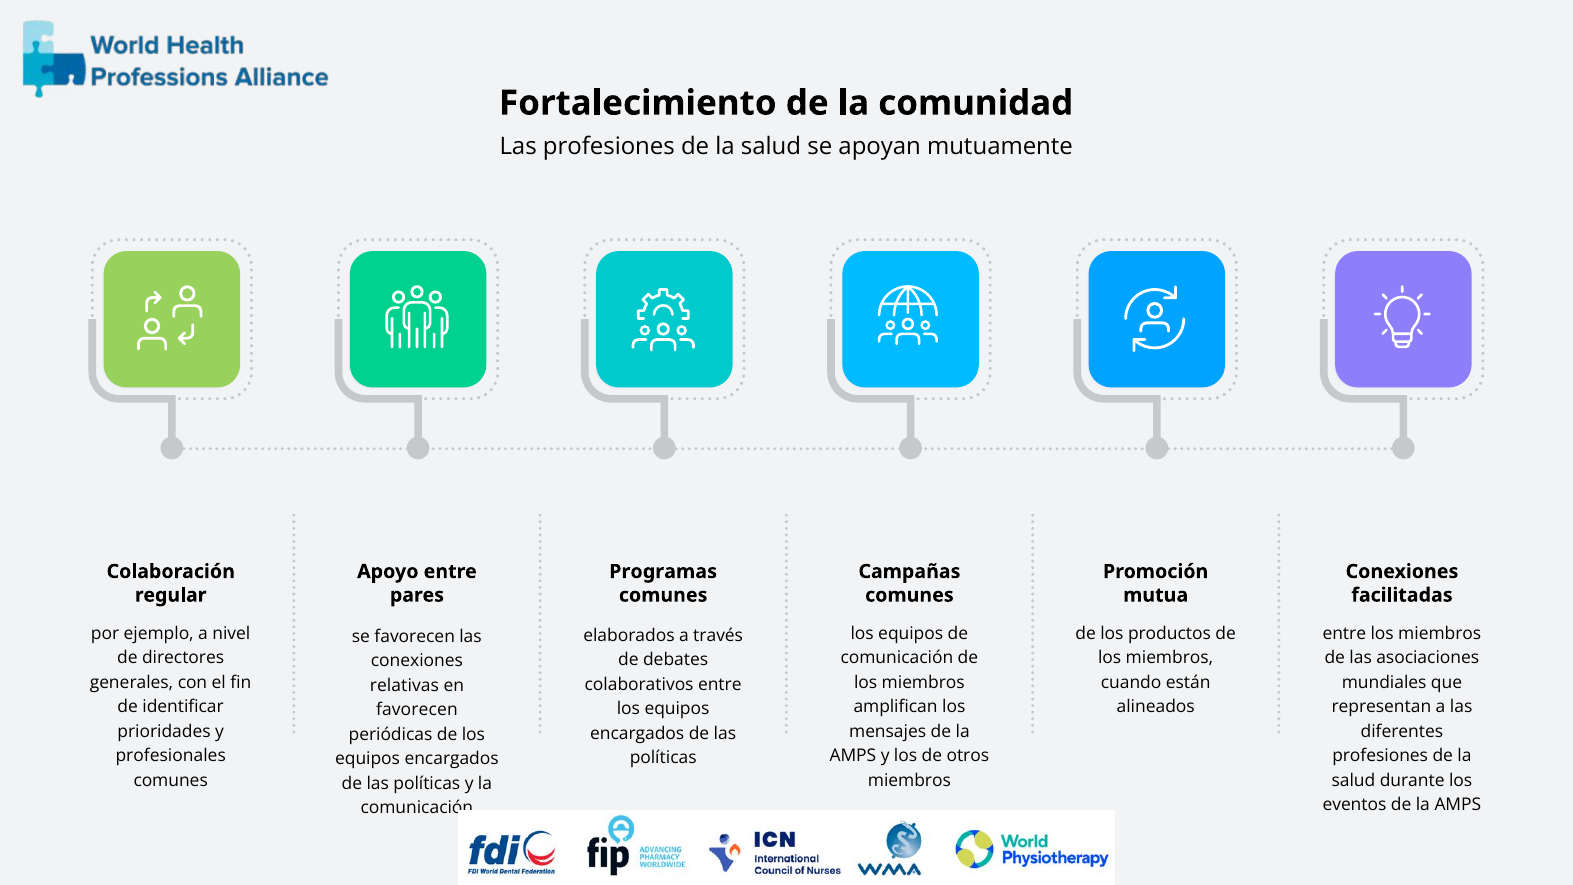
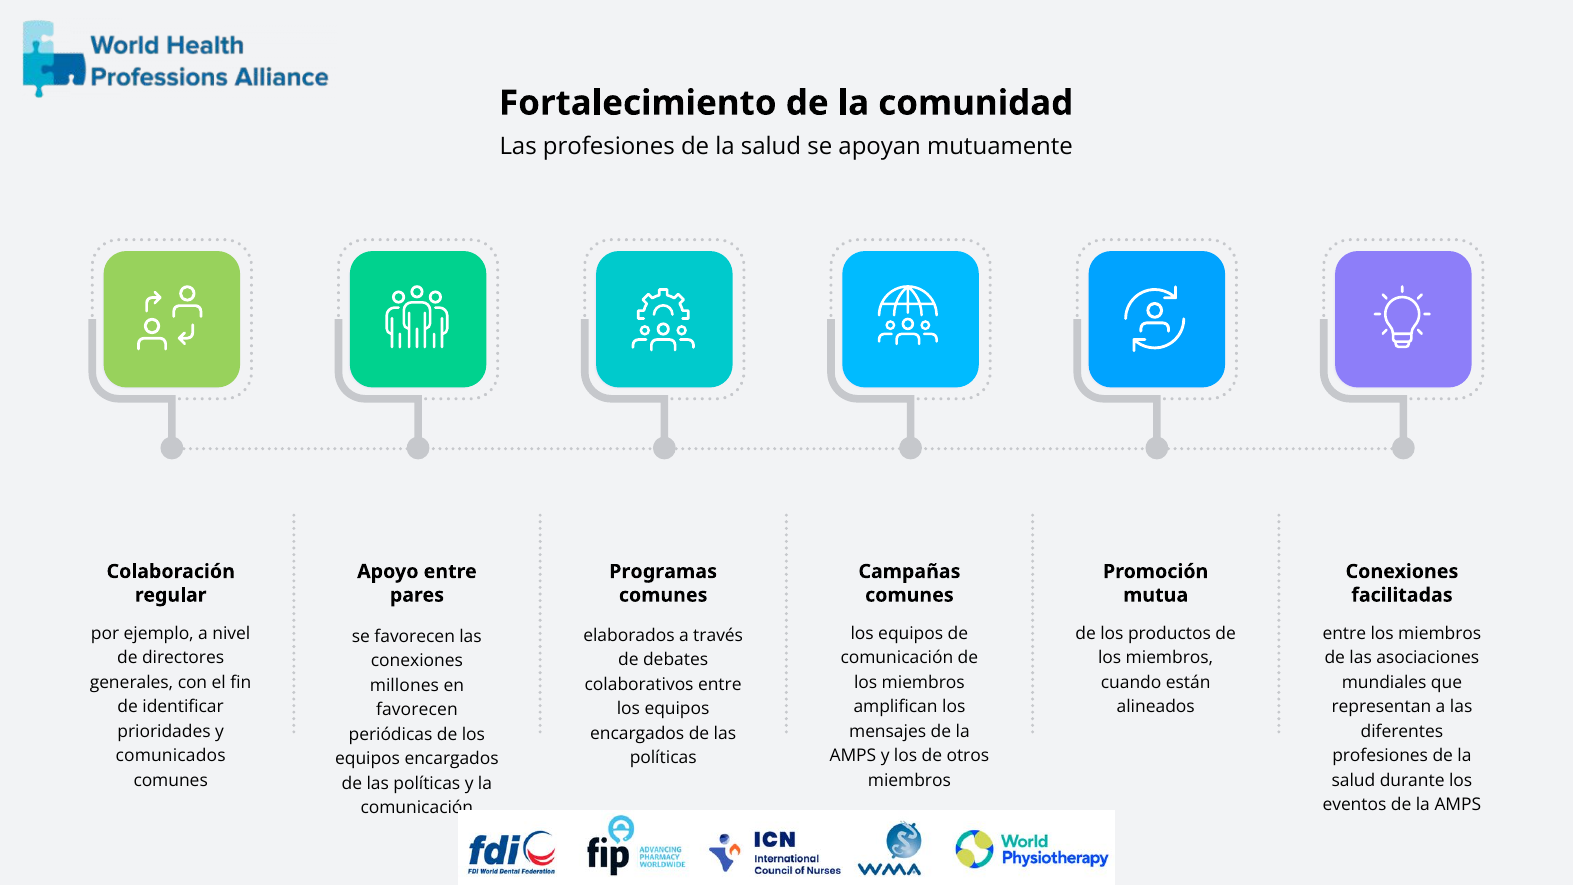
relativas: relativas -> millones (404, 686)
profesionales: profesionales -> comunicados (171, 756)
